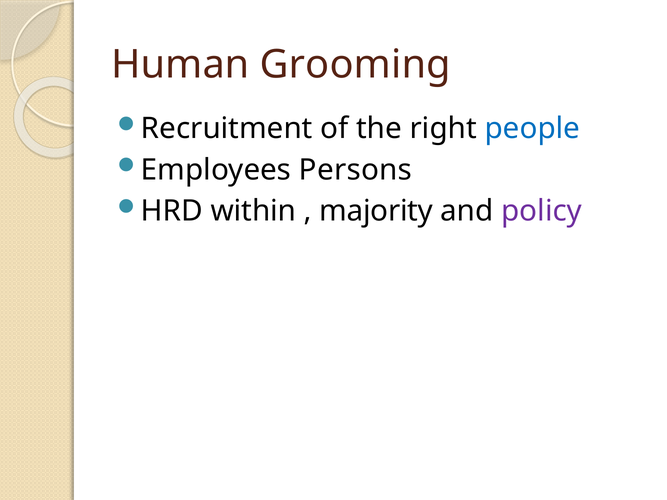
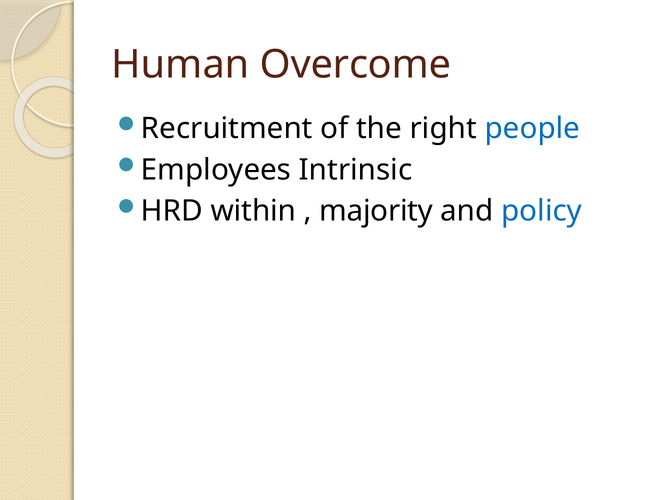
Grooming: Grooming -> Overcome (356, 65)
Persons: Persons -> Intrinsic (356, 170)
policy colour: purple -> blue (542, 211)
